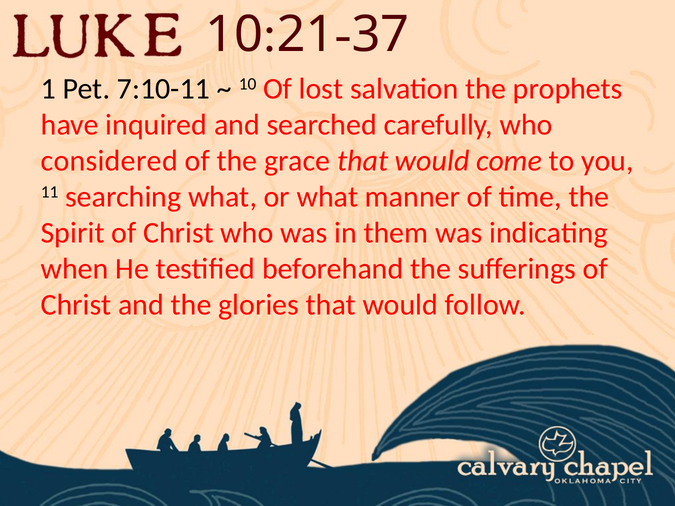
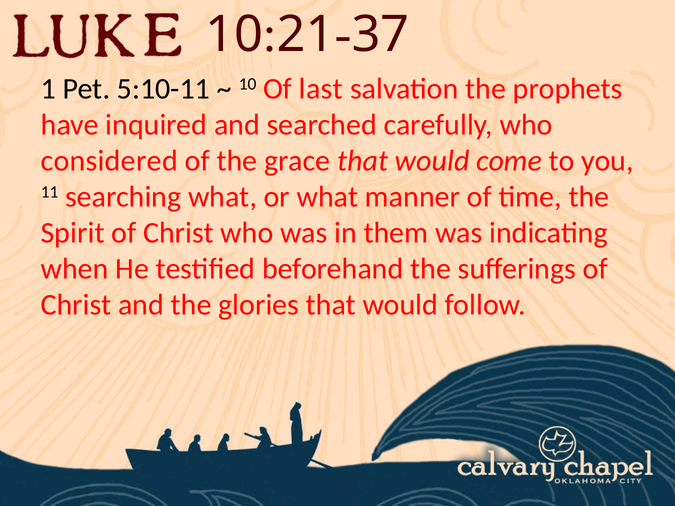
7:10-11: 7:10-11 -> 5:10-11 (163, 89)
lost: lost -> last (321, 89)
